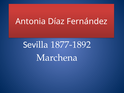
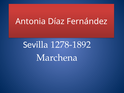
1877-1892: 1877-1892 -> 1278-1892 (71, 45)
